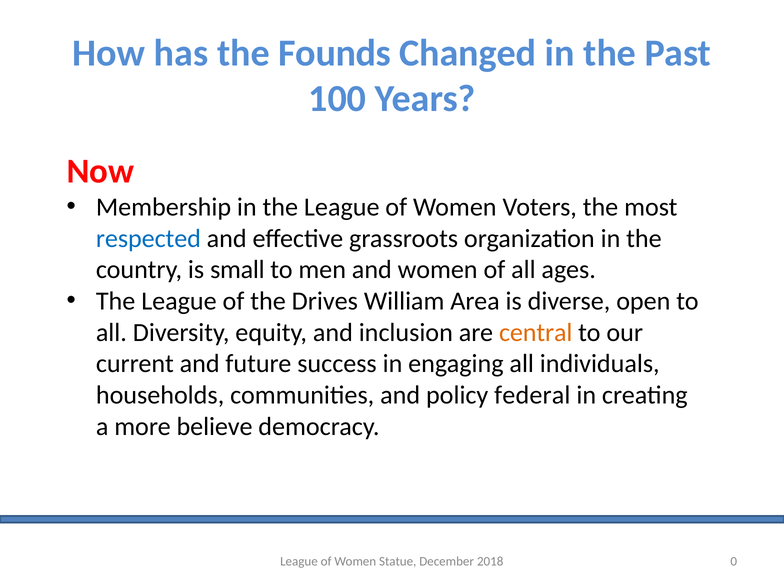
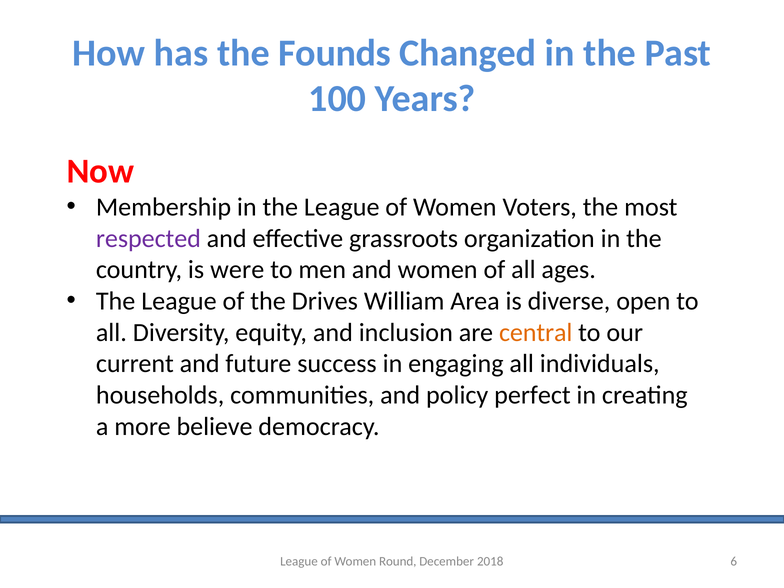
respected colour: blue -> purple (148, 238)
small: small -> were (237, 270)
federal: federal -> perfect (532, 395)
Statue: Statue -> Round (398, 561)
0: 0 -> 6 (734, 561)
